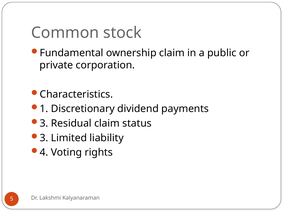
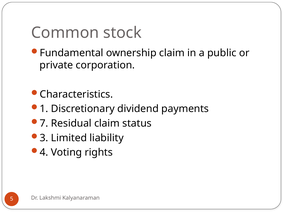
3: 3 -> 7 (44, 123)
